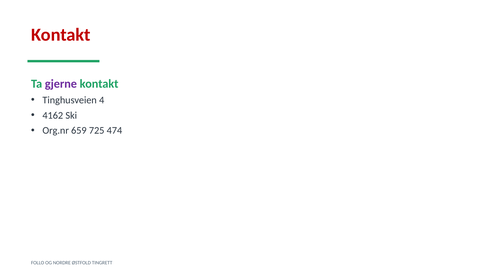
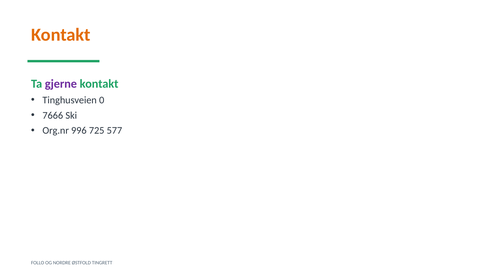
Kontakt colour: red -> orange (61, 35)
4: 4 -> 0 (102, 100)
4162: 4162 -> 7666 (53, 116)
659: 659 -> 996 (79, 131)
474: 474 -> 577 (114, 131)
